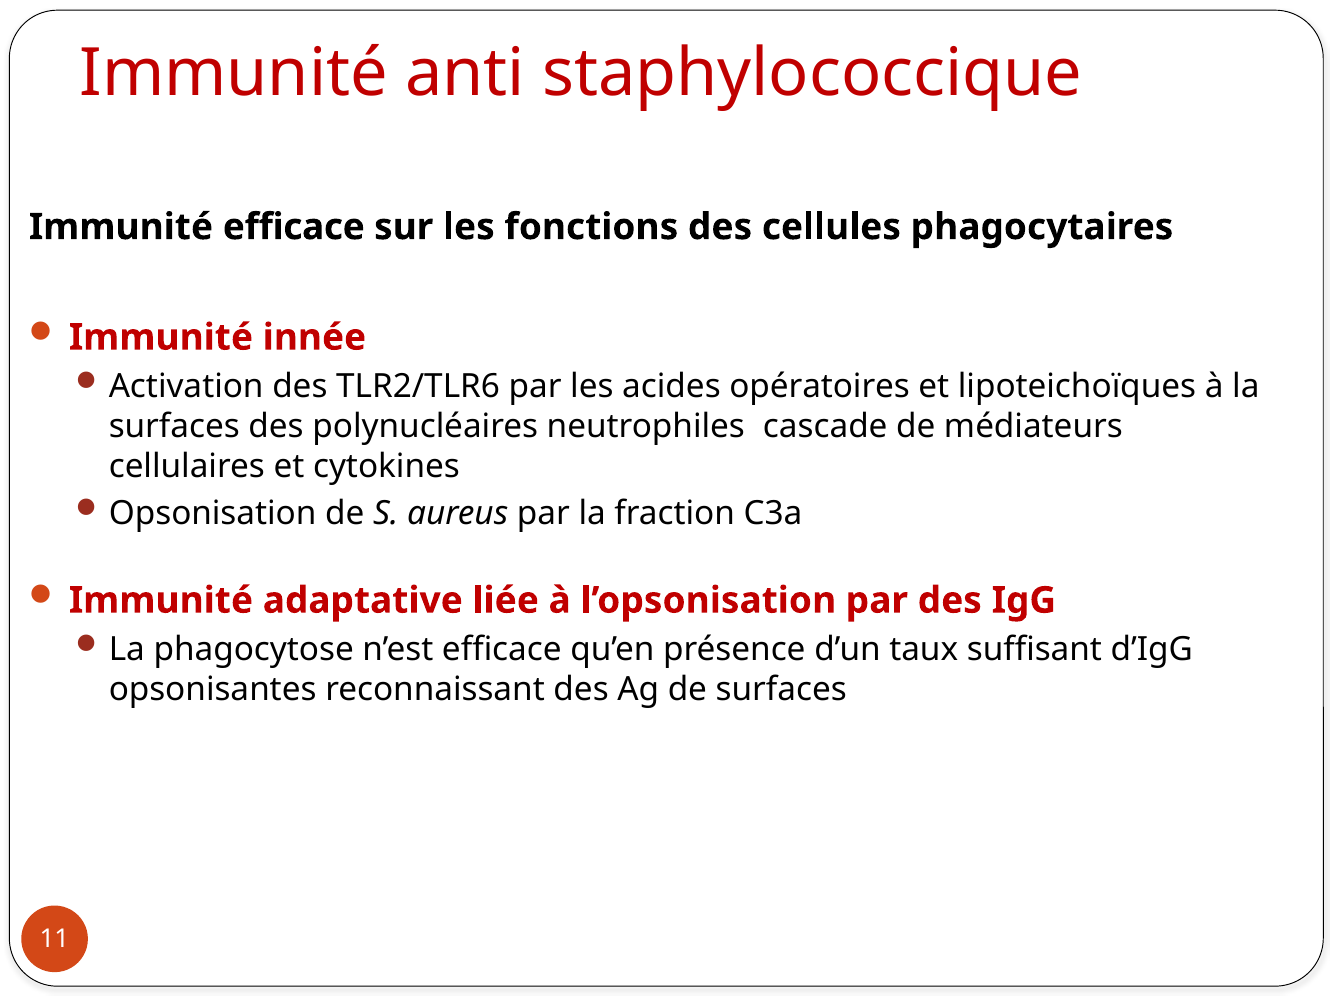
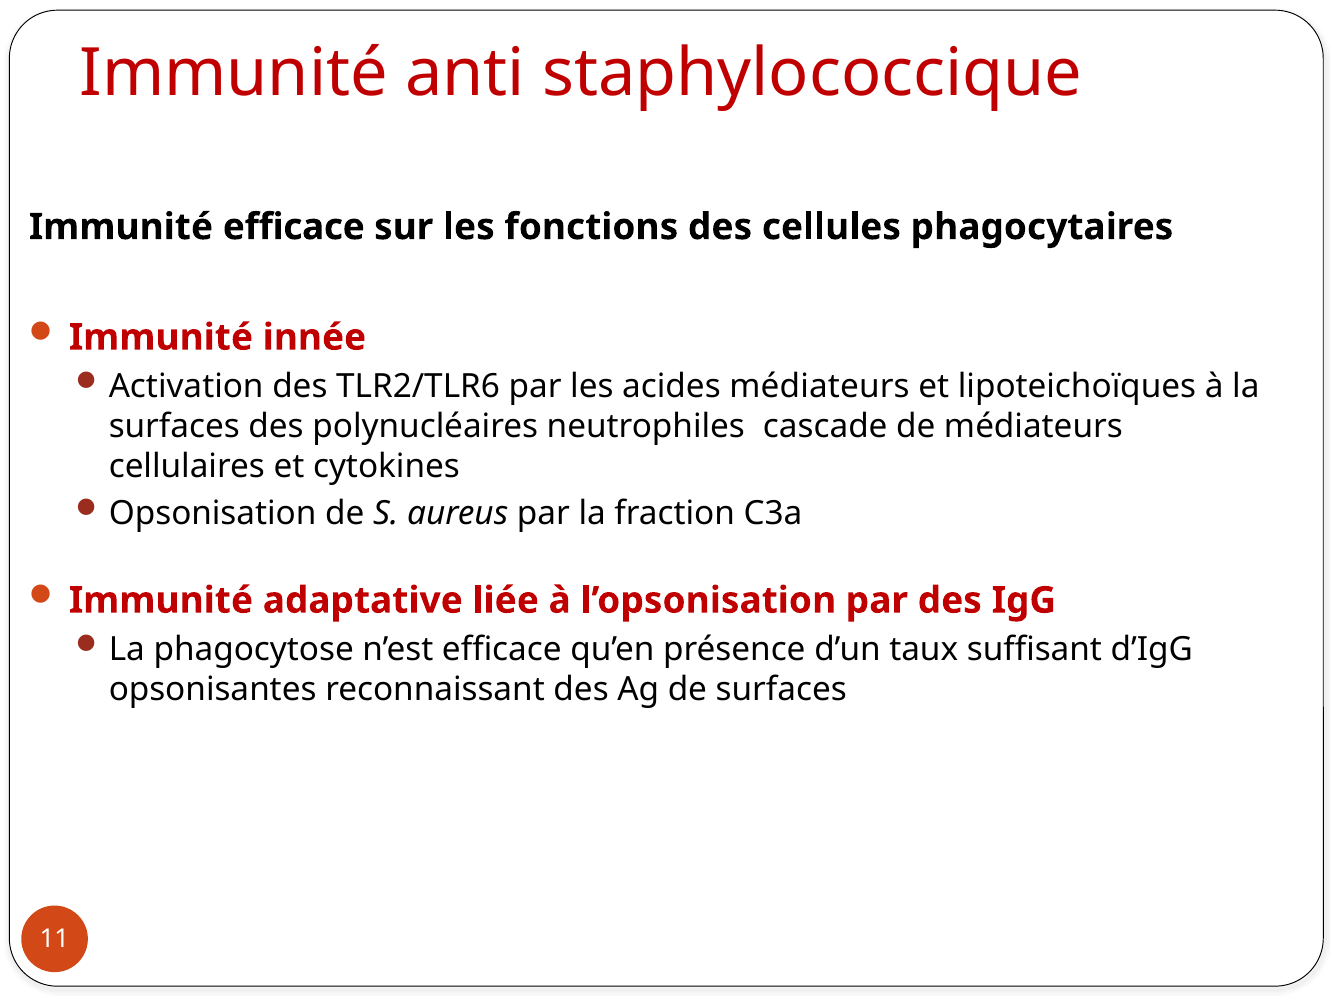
acides opératoires: opératoires -> médiateurs (820, 386)
